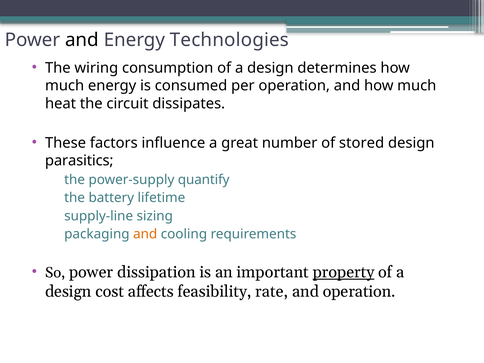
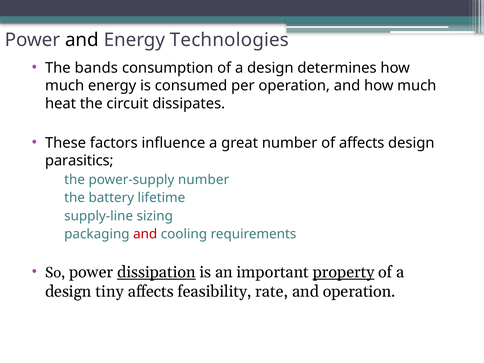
wiring: wiring -> bands (96, 68)
of stored: stored -> affects (362, 143)
power-supply quantify: quantify -> number (204, 180)
and colour: orange -> red (145, 234)
dissipation underline: none -> present (156, 272)
cost: cost -> tiny (110, 292)
